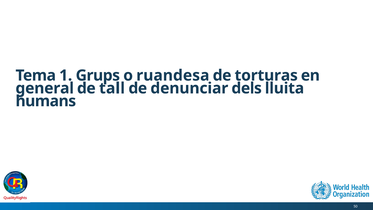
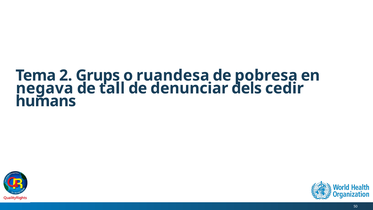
1: 1 -> 2 (66, 75)
torturas: torturas -> pobresa (266, 75)
general: general -> negava (45, 88)
lluita: lluita -> cedir (284, 88)
